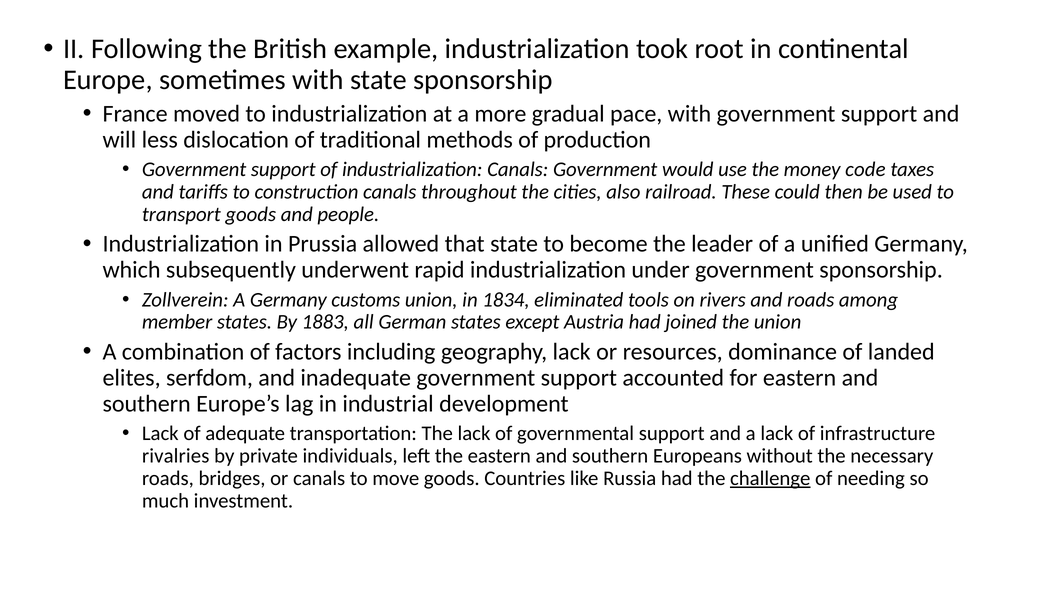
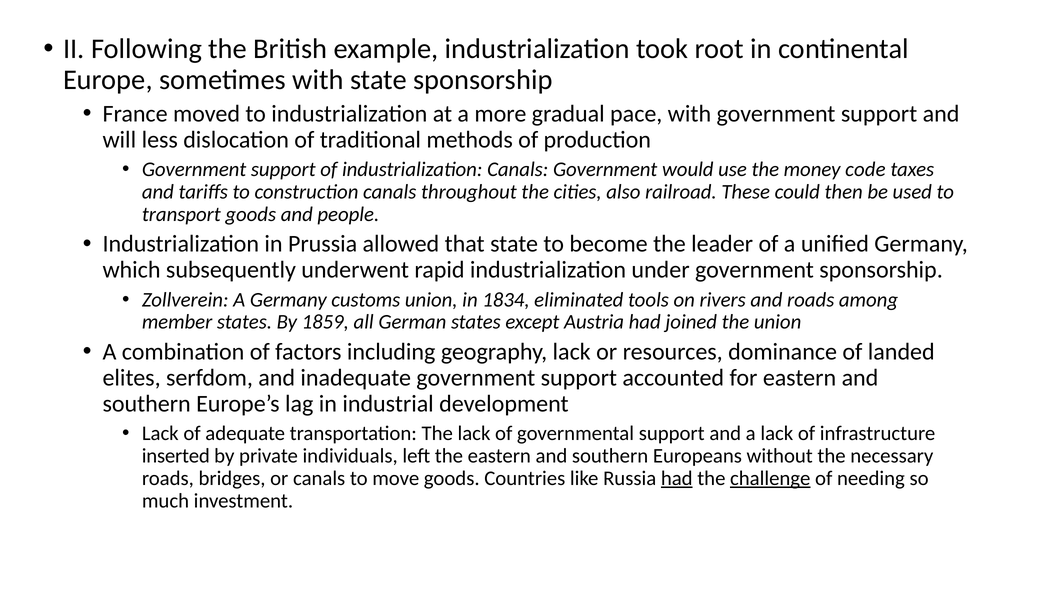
1883: 1883 -> 1859 (325, 322)
rivalries: rivalries -> inserted (176, 456)
had underline: none -> present (677, 479)
